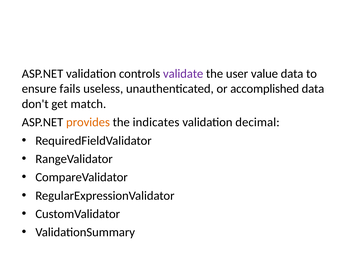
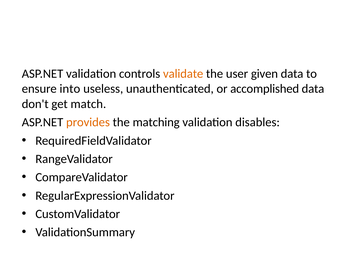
validate colour: purple -> orange (183, 74)
value: value -> given (264, 74)
fails: fails -> into (70, 89)
indicates: indicates -> matching (156, 122)
decimal: decimal -> disables (258, 122)
